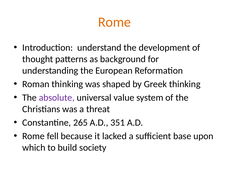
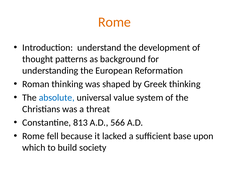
absolute colour: purple -> blue (57, 97)
265: 265 -> 813 (80, 122)
351: 351 -> 566 (118, 122)
